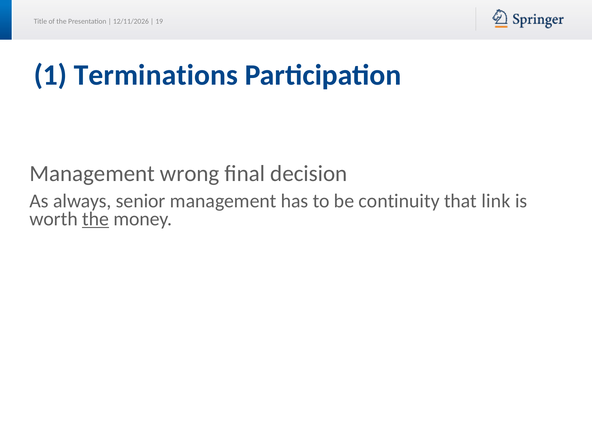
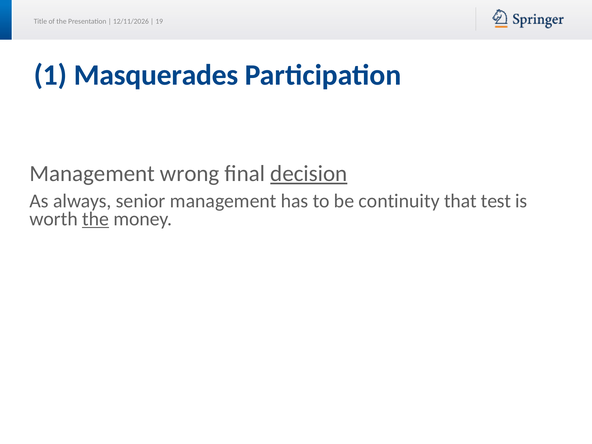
Terminations: Terminations -> Masquerades (156, 75)
decision underline: none -> present (309, 174)
link: link -> test (496, 201)
